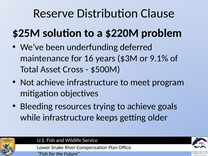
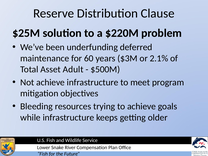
16: 16 -> 60 (89, 58)
9.1%: 9.1% -> 2.1% (159, 58)
Cross: Cross -> Adult (73, 69)
